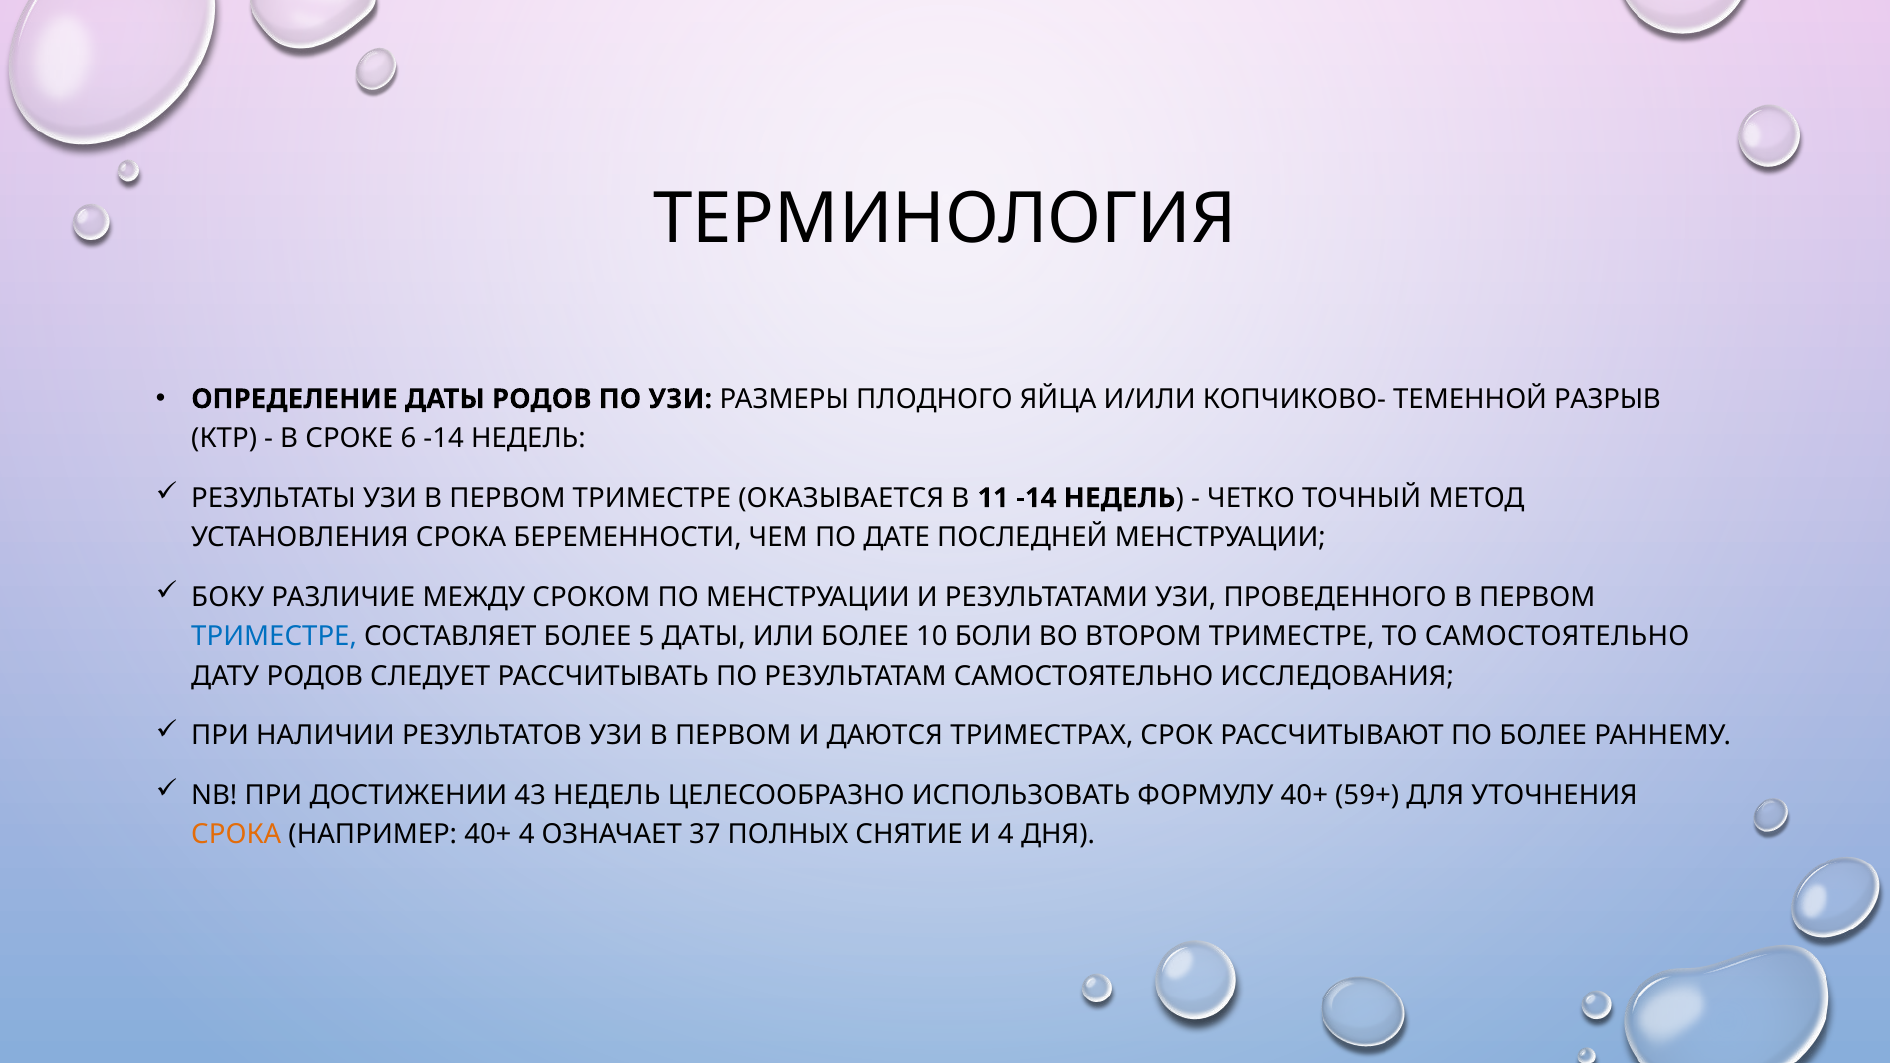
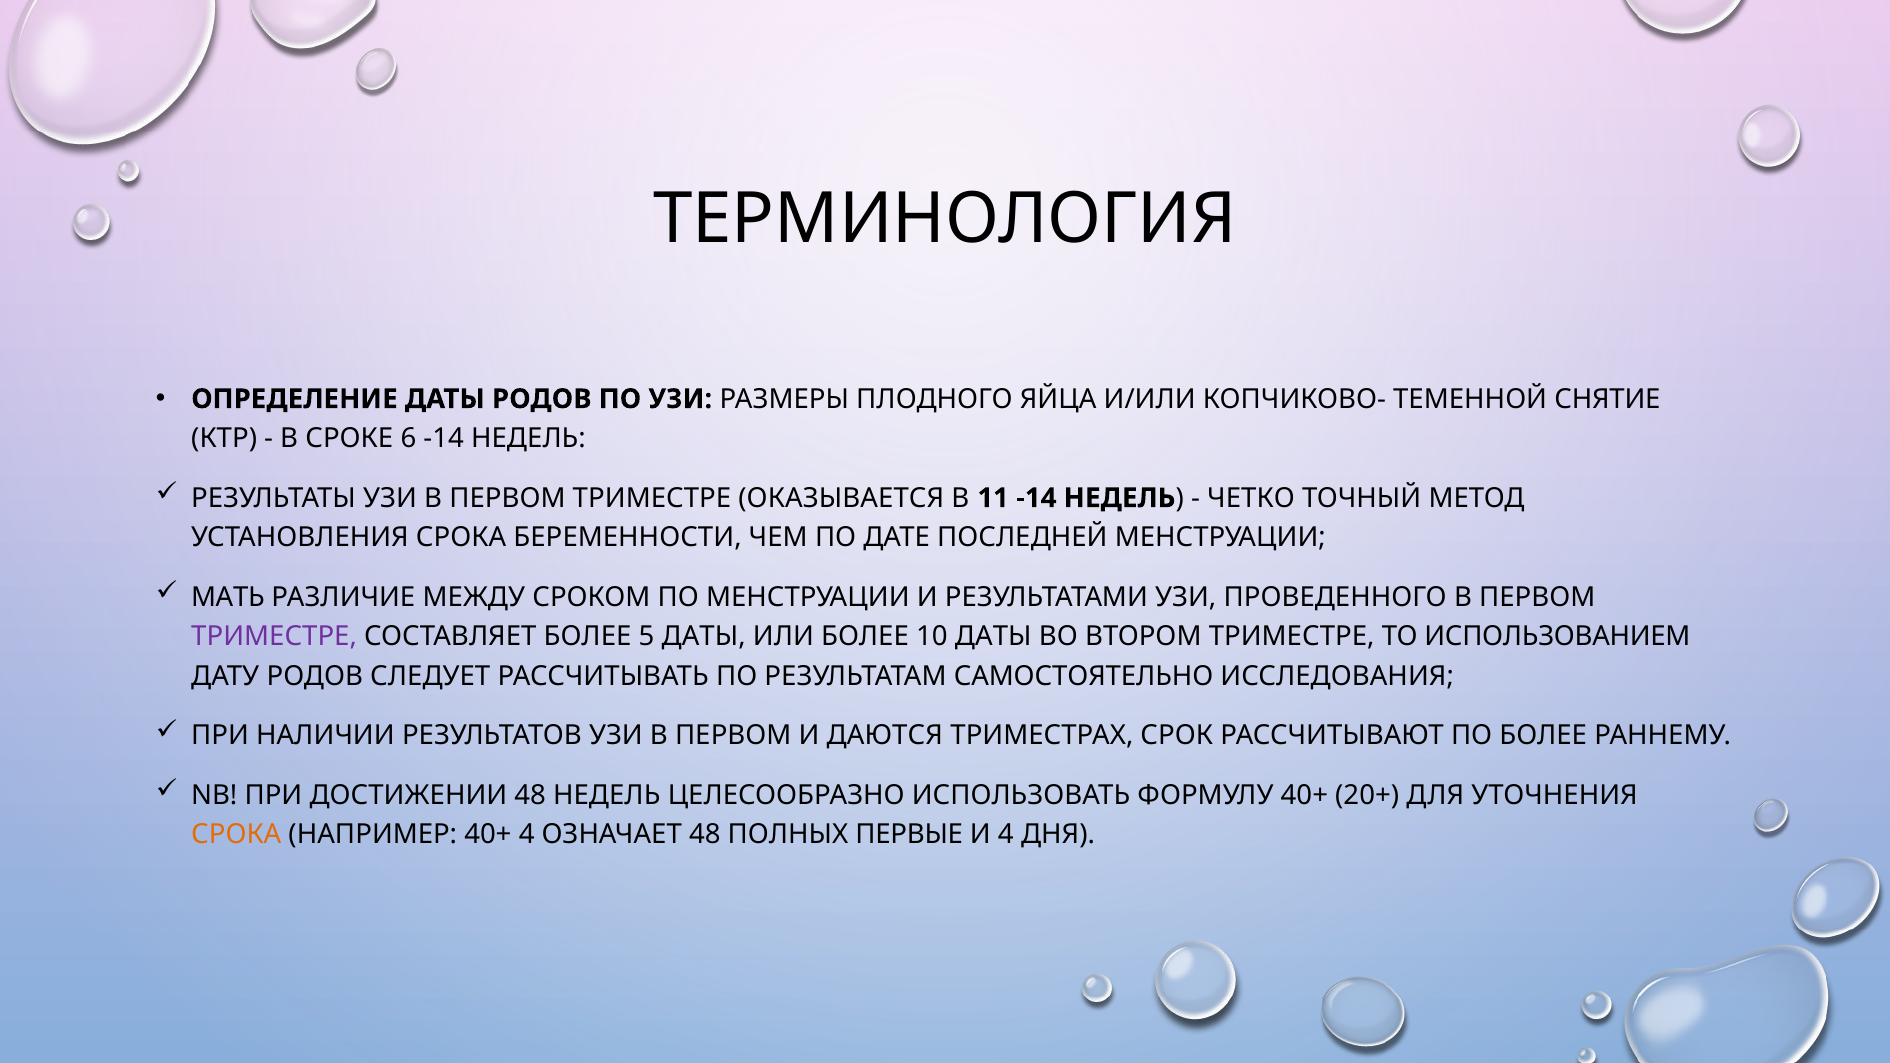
РАЗРЫВ: РАЗРЫВ -> СНЯТИЕ (1607, 399)
БОКУ: БОКУ -> МАТЬ (228, 597)
ТРИМЕСТРЕ colour: blue -> purple (274, 637)
10 БОЛИ: БОЛИ -> ДАТЫ (993, 637)
ТО САМОСТОЯТЕЛЬНО: САМОСТОЯТЕЛЬНО -> ИСПОЛЬЗОВАНИЕМ (1557, 637)
ДОСТИЖЕНИИ 43: 43 -> 48 (530, 795)
59+: 59+ -> 20+ (1367, 795)
ОЗНАЧАЕТ 37: 37 -> 48 (705, 835)
СНЯТИЕ: СНЯТИЕ -> ПЕРВЫЕ (909, 835)
